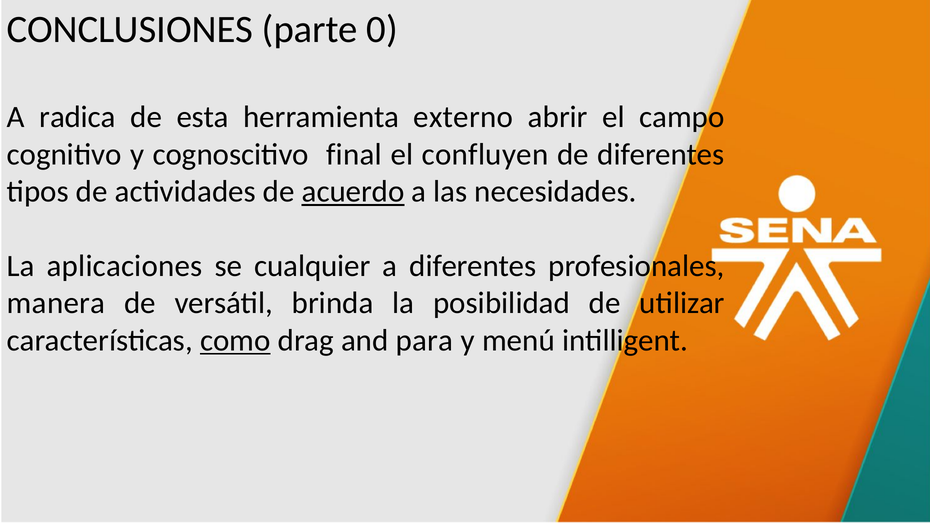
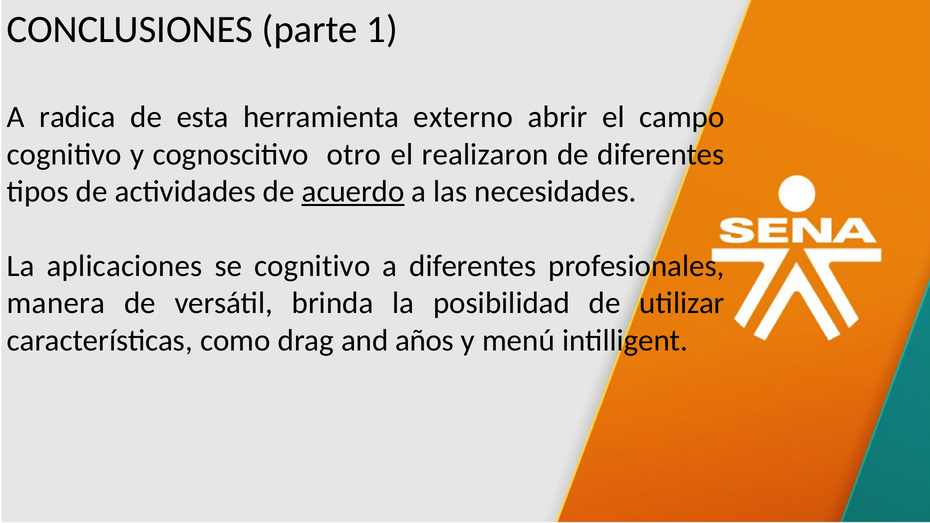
0: 0 -> 1 (382, 29)
final: final -> otro (354, 154)
confluyen: confluyen -> realizaron (485, 154)
se cualquier: cualquier -> cognitivo (312, 266)
como underline: present -> none (235, 340)
para: para -> años (425, 340)
